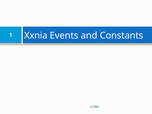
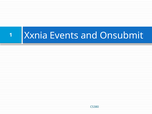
Constants: Constants -> Onsubmit (122, 35)
